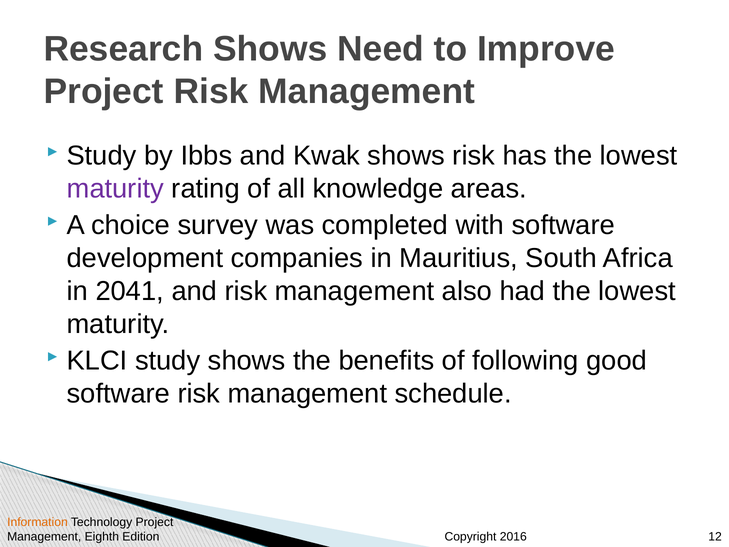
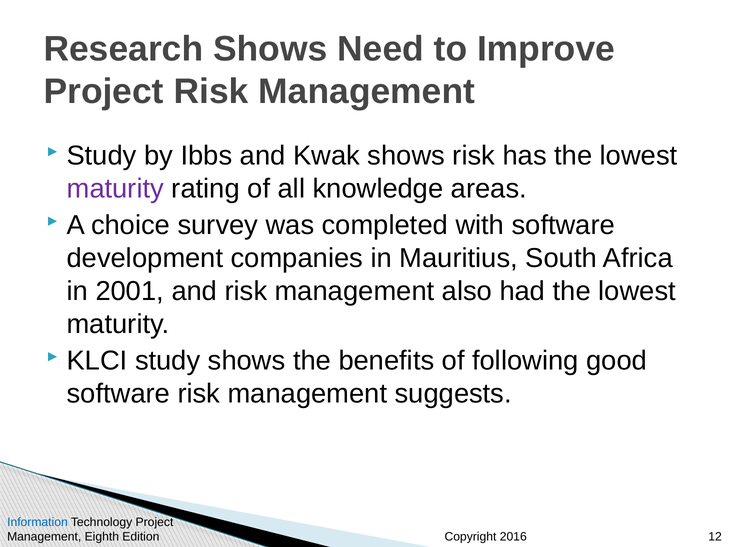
2041: 2041 -> 2001 (130, 291)
schedule: schedule -> suggests (453, 394)
Information colour: orange -> blue (37, 522)
